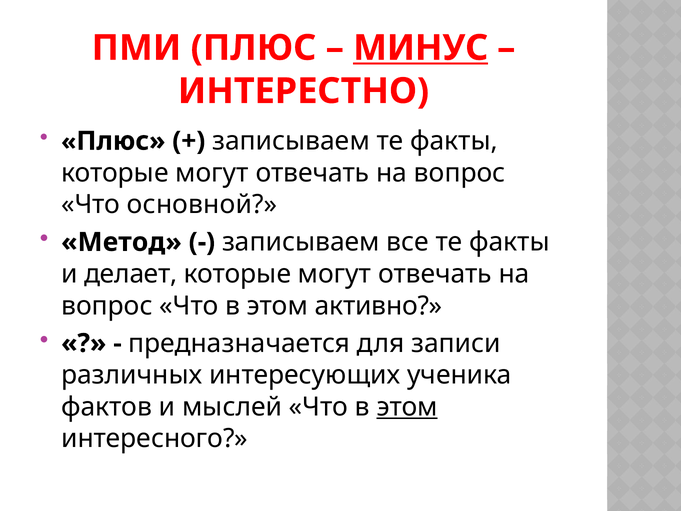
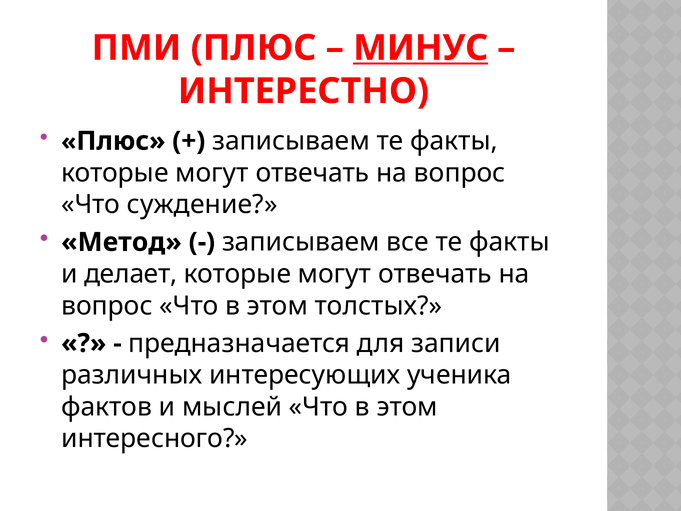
основной: основной -> суждение (202, 205)
активно: активно -> толстых (378, 306)
этом underline: present -> none (407, 407)
